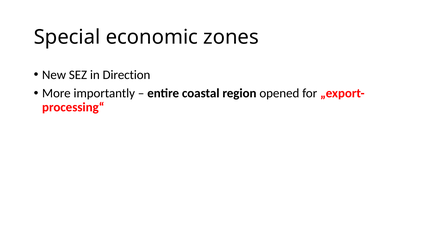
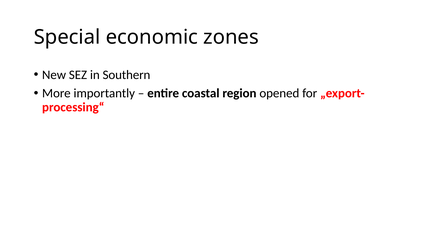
Direction: Direction -> Southern (127, 75)
